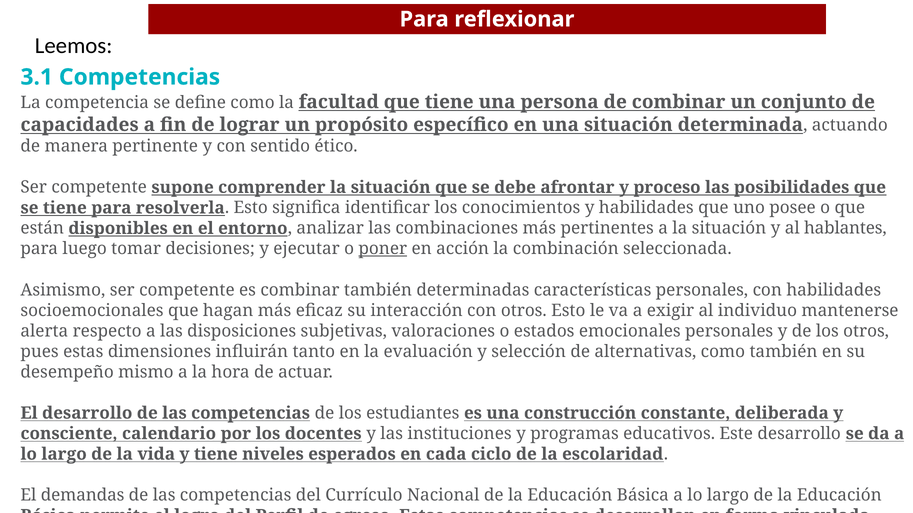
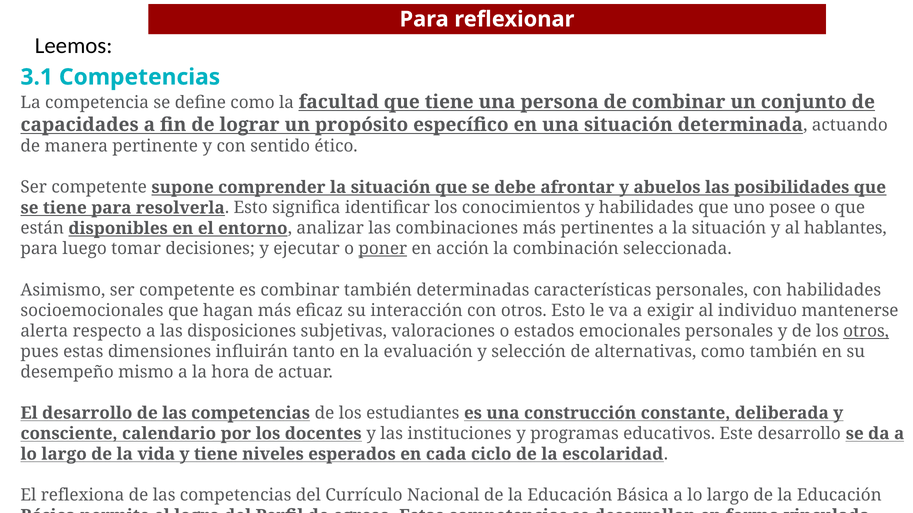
proceso: proceso -> abuelos (667, 187)
otros underline: none -> present (866, 331)
demandas: demandas -> reflexiona (83, 496)
